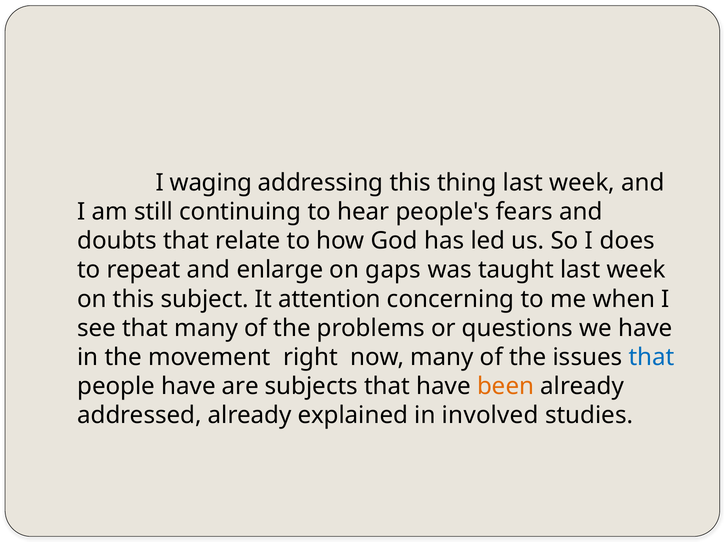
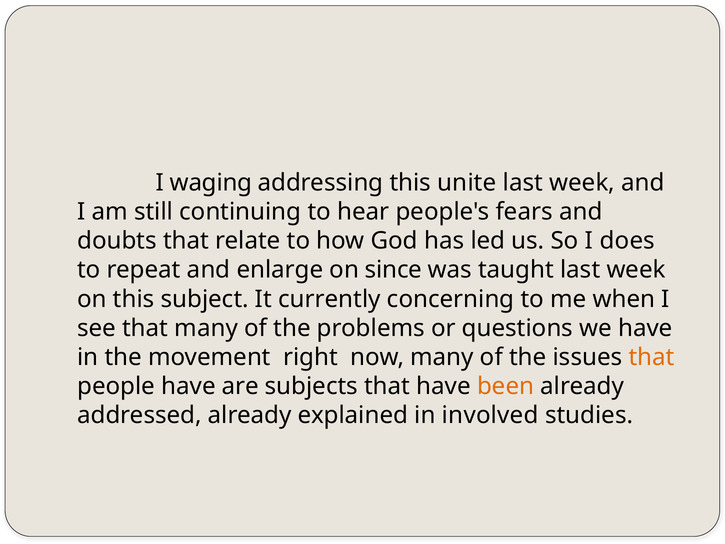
thing: thing -> unite (467, 183)
gaps: gaps -> since (393, 270)
attention: attention -> currently (329, 299)
that colour: blue -> orange (651, 357)
